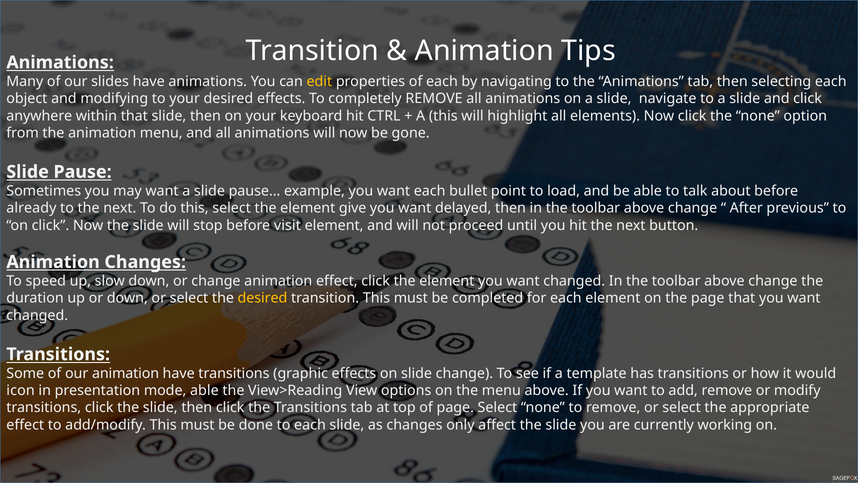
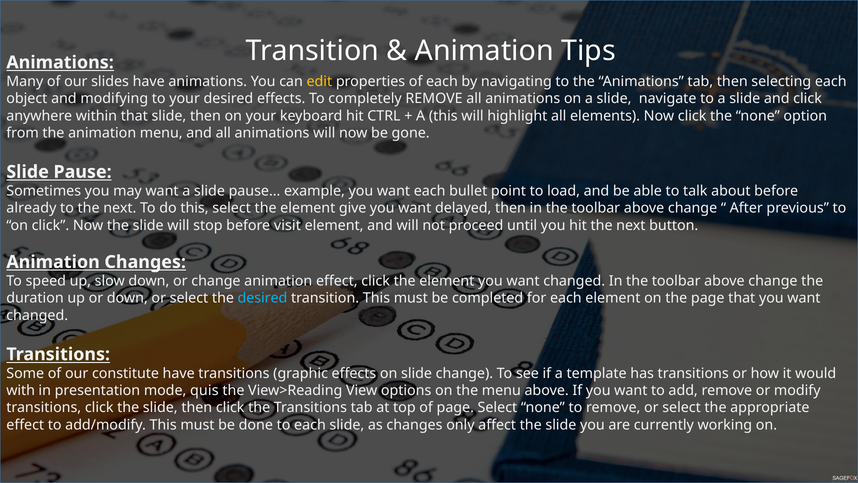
desired colour: yellow -> light blue (262, 298)
our animation: animation -> constitute (126, 373)
icon: icon -> with (21, 390)
mode able: able -> quis (204, 390)
